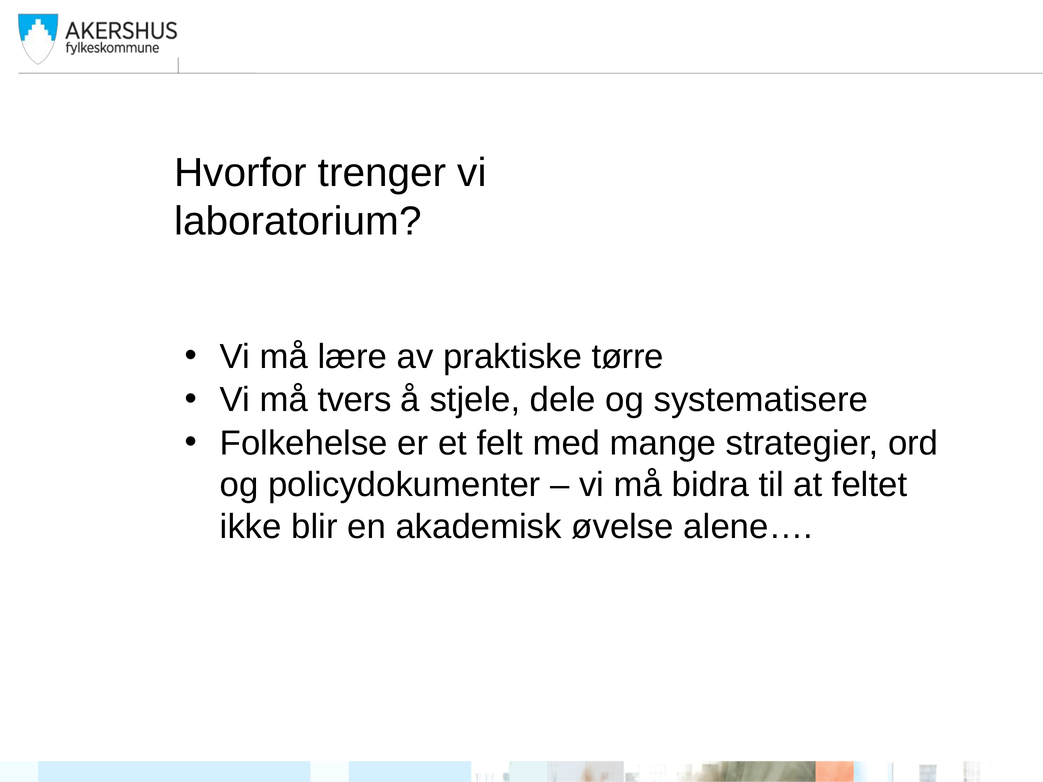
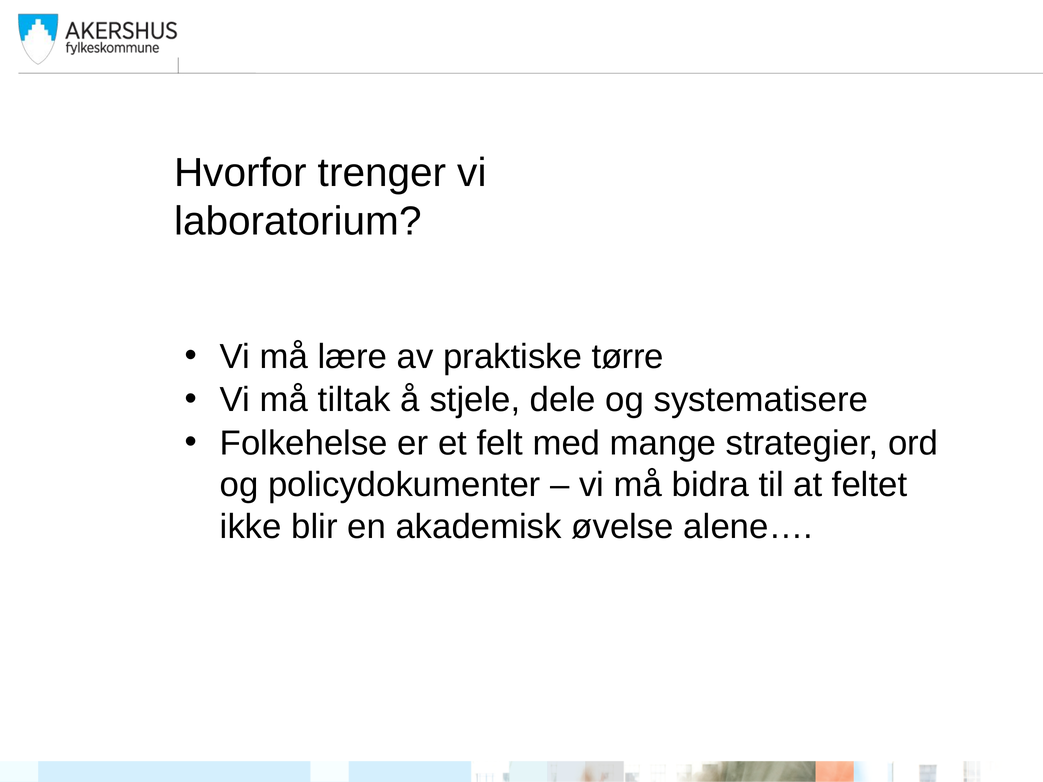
tvers: tvers -> tiltak (354, 400)
